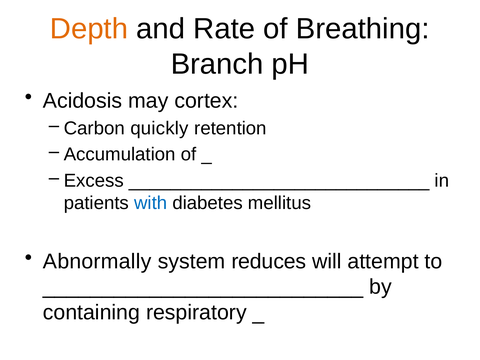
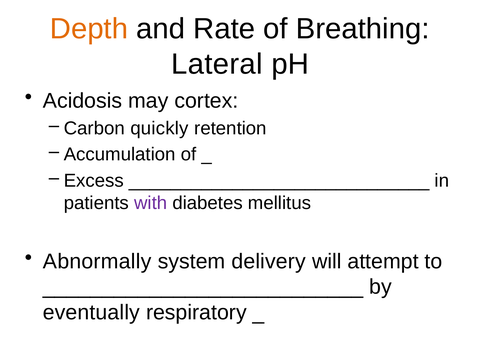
Branch: Branch -> Lateral (217, 64)
with colour: blue -> purple (151, 203)
reduces: reduces -> delivery (269, 261)
containing: containing -> eventually (91, 313)
